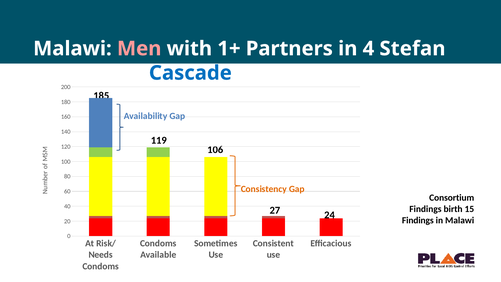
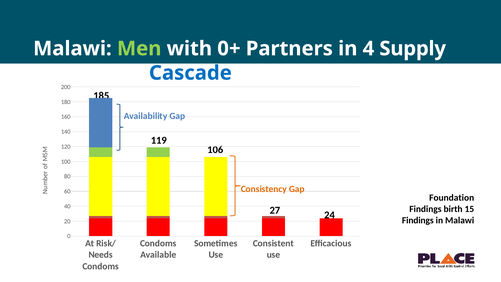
Men colour: pink -> light green (139, 49)
1+: 1+ -> 0+ (229, 49)
Stefan: Stefan -> Supply (413, 49)
Consortium: Consortium -> Foundation (452, 198)
